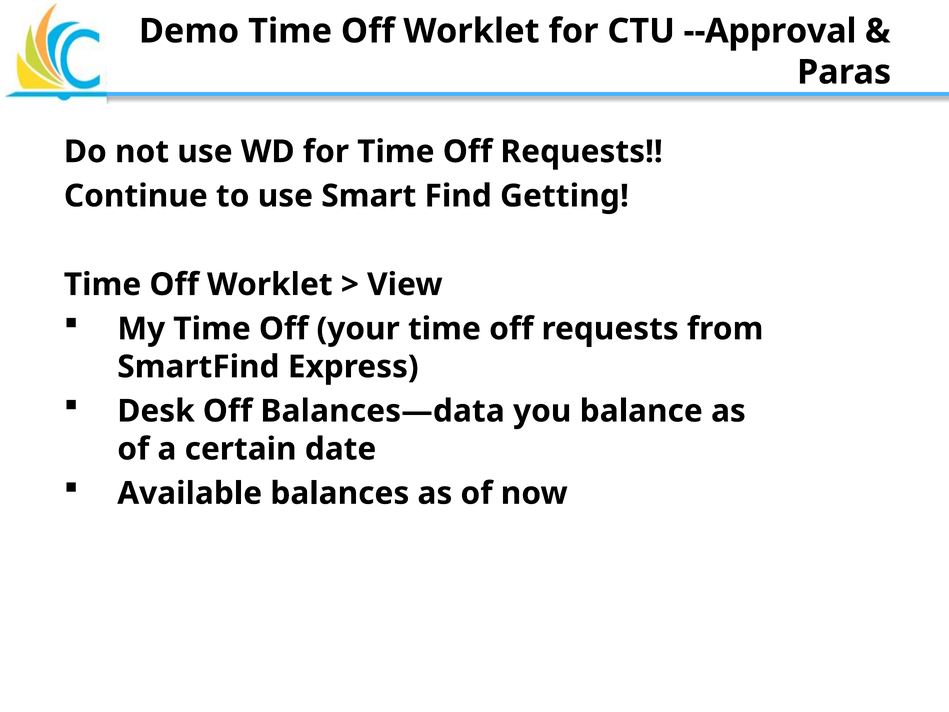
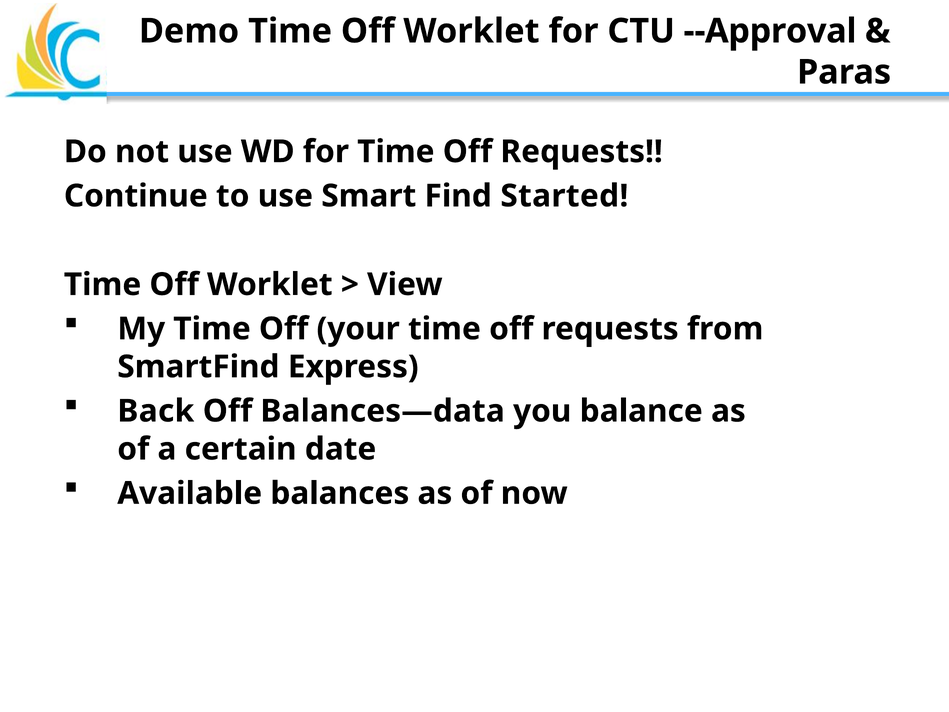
Getting: Getting -> Started (564, 196)
Desk: Desk -> Back (156, 411)
